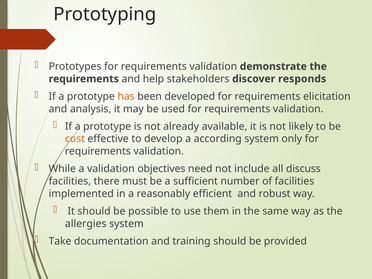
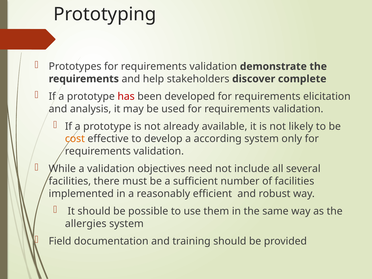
responds: responds -> complete (302, 79)
has colour: orange -> red (126, 96)
discuss: discuss -> several (303, 169)
Take: Take -> Field (60, 241)
